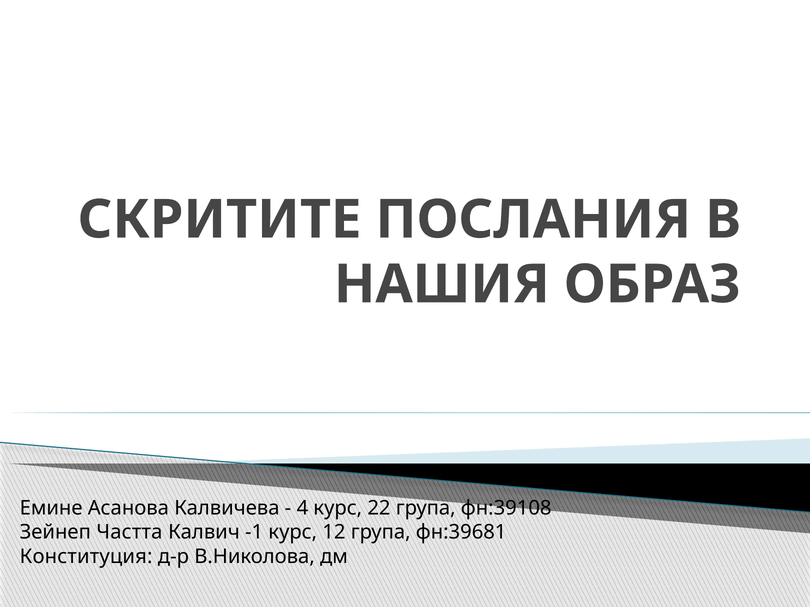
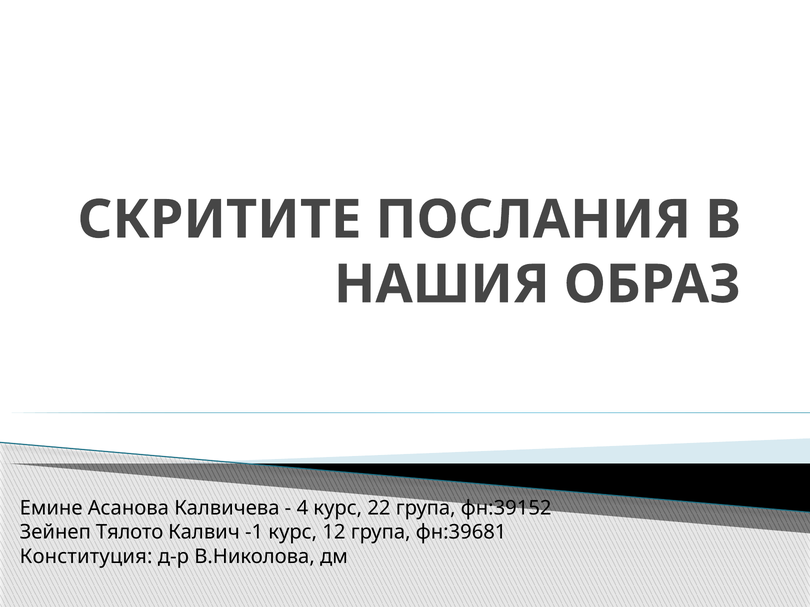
фн:39108: фн:39108 -> фн:39152 (506, 508)
Частта: Частта -> Тялото (130, 533)
